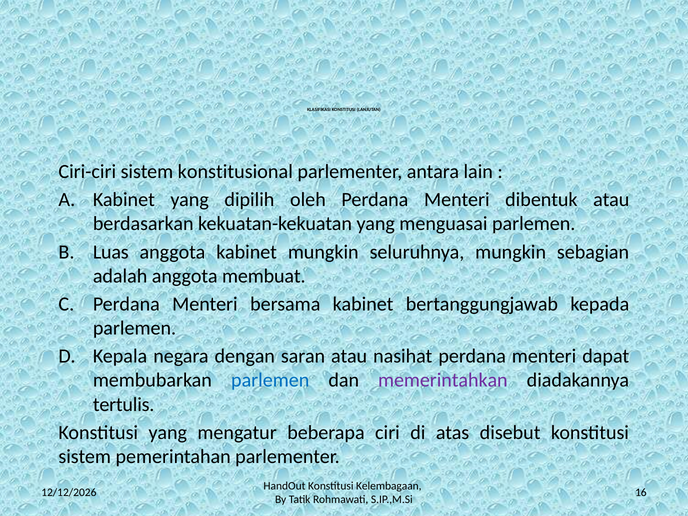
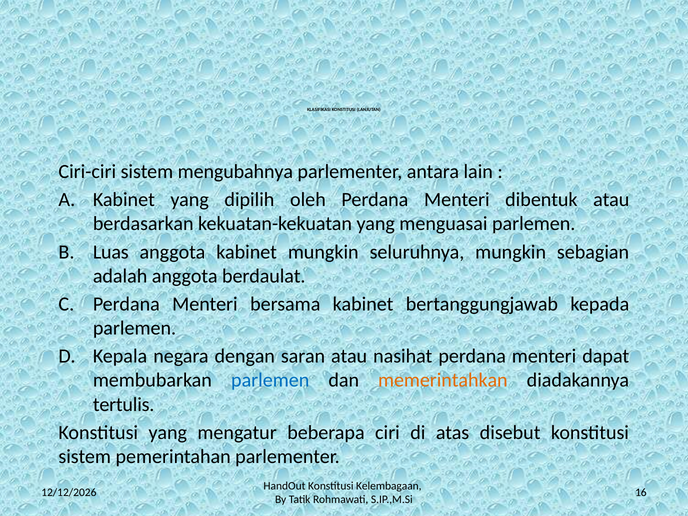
konstitusional: konstitusional -> mengubahnya (235, 172)
membuat: membuat -> berdaulat (264, 276)
memerintahkan colour: purple -> orange (443, 380)
